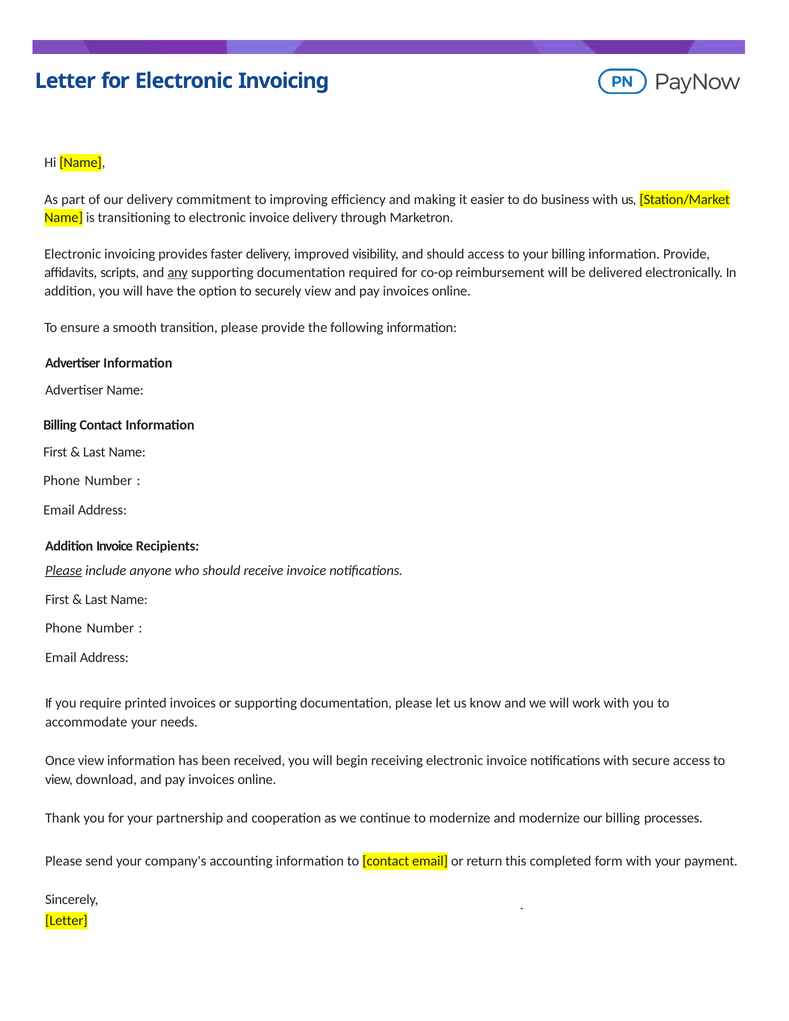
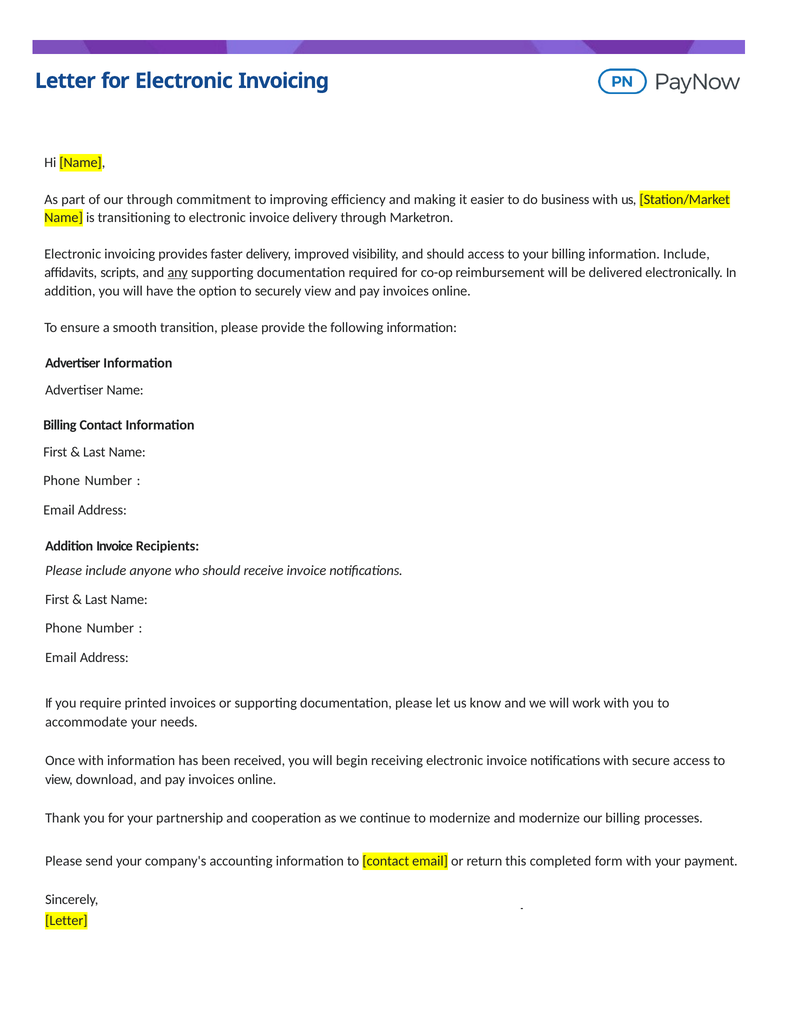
our delivery: delivery -> through (150, 199)
information Provide: Provide -> Include (687, 254)
Please underline: present -> none (64, 571)
Once view: view -> with (91, 761)
